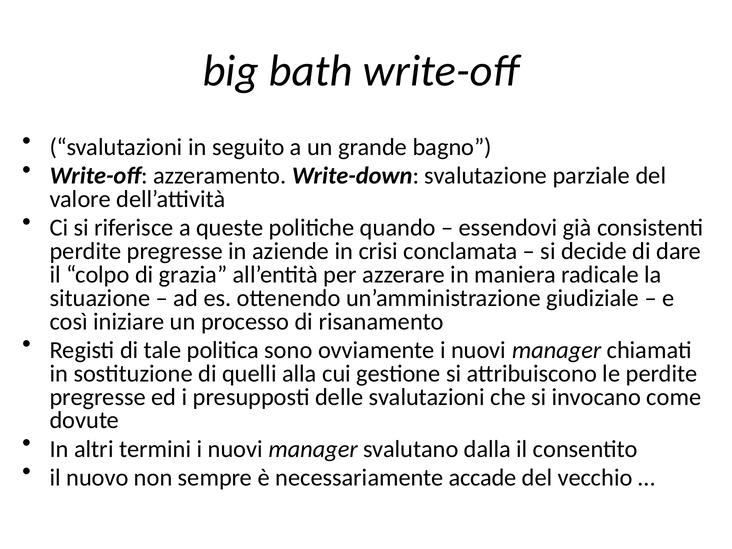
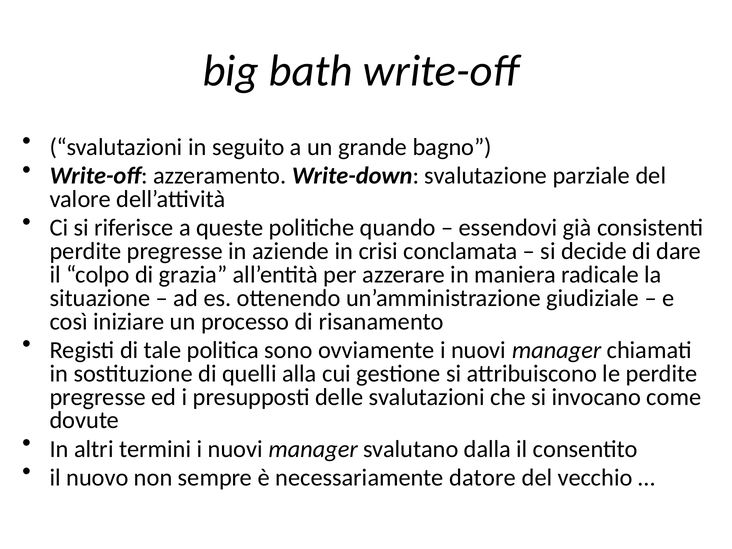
accade: accade -> datore (483, 478)
